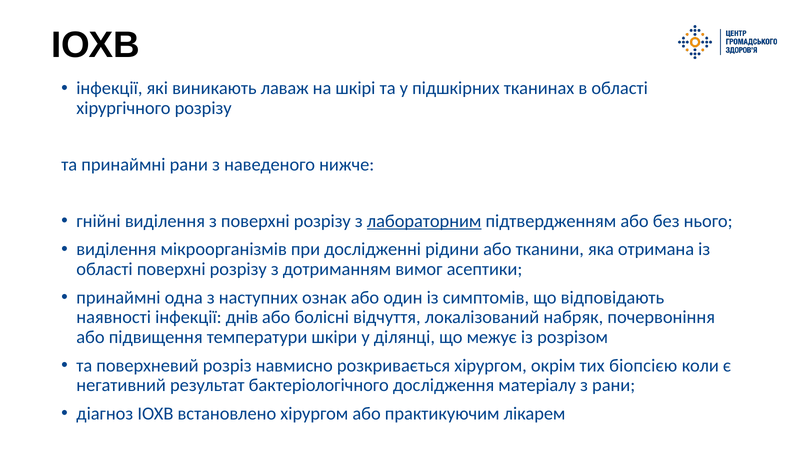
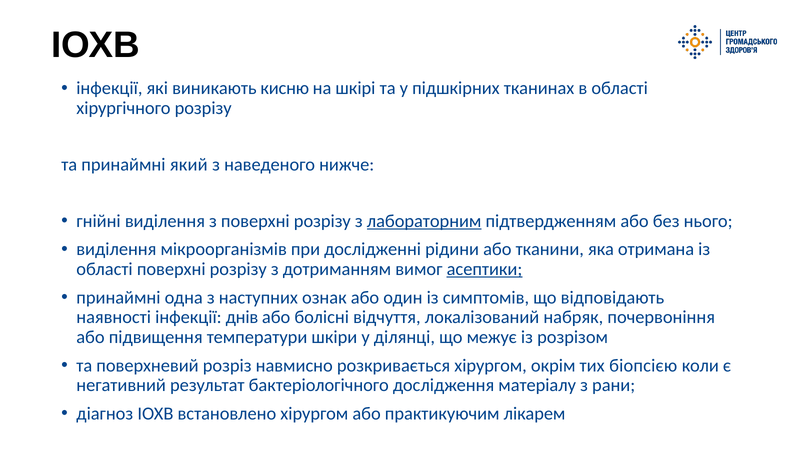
лаваж: лаваж -> кисню (285, 88)
принаймні рани: рани -> який (189, 165)
асептики underline: none -> present (485, 269)
